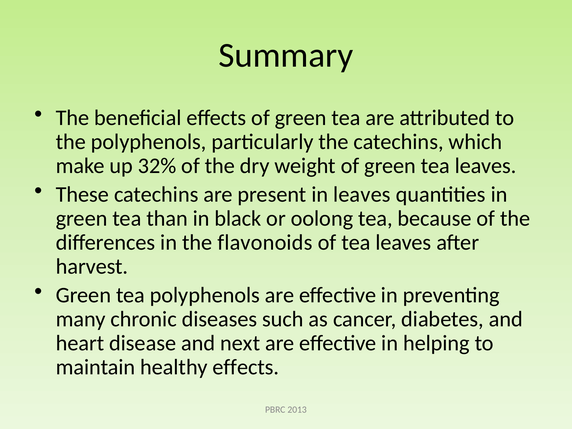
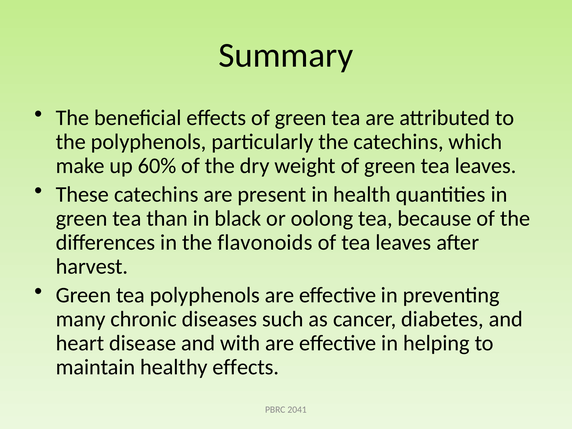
32%: 32% -> 60% (157, 166)
in leaves: leaves -> health (362, 195)
next: next -> with (240, 343)
2013: 2013 -> 2041 (297, 410)
